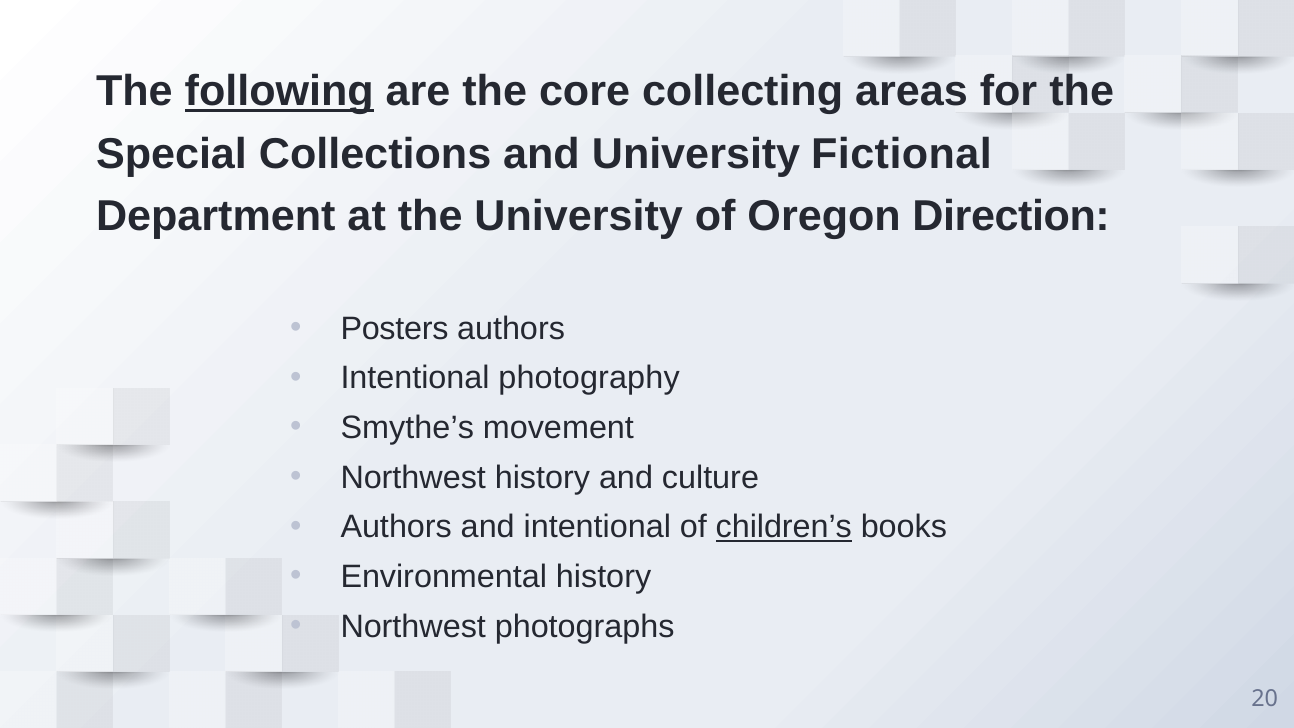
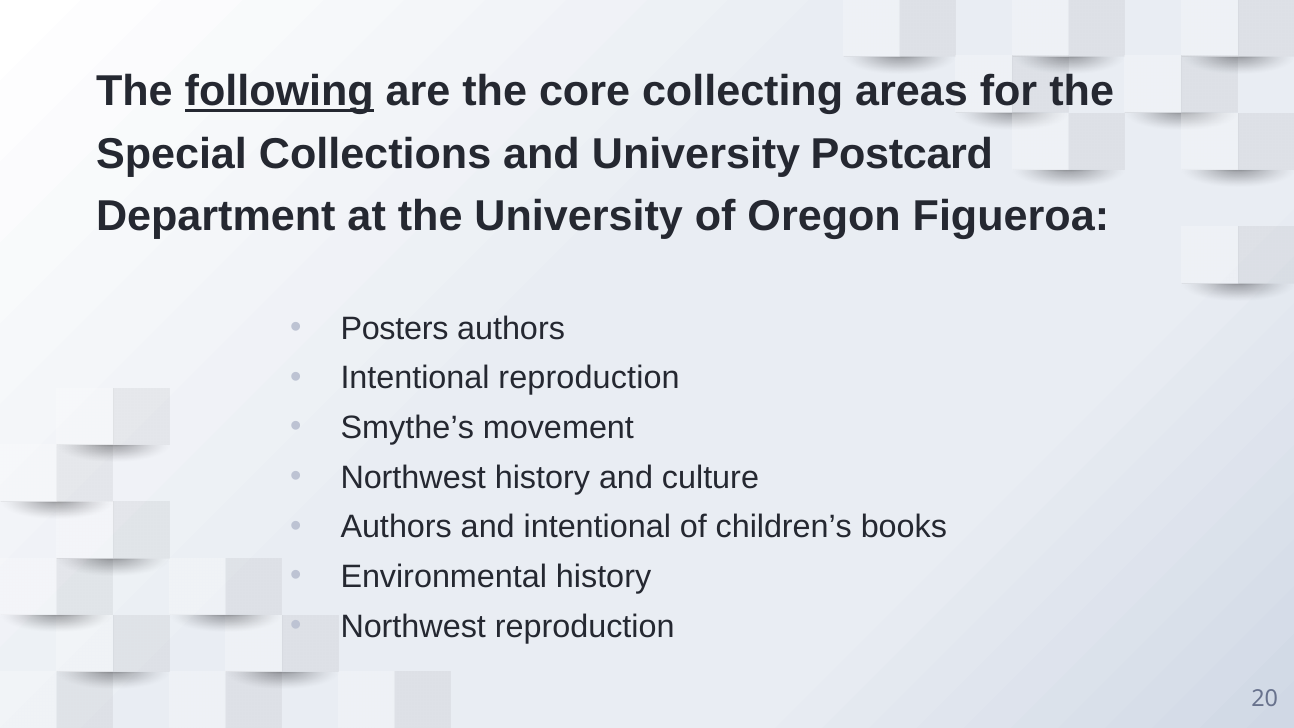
Fictional: Fictional -> Postcard (902, 154)
Direction: Direction -> Figueroa (1011, 216)
Intentional photography: photography -> reproduction (589, 378)
children’s underline: present -> none (784, 527)
Northwest photographs: photographs -> reproduction (585, 626)
